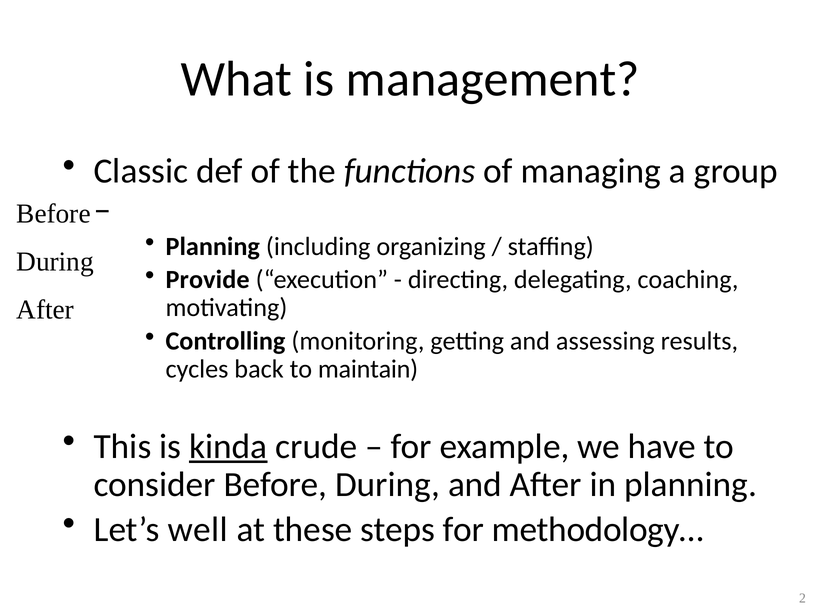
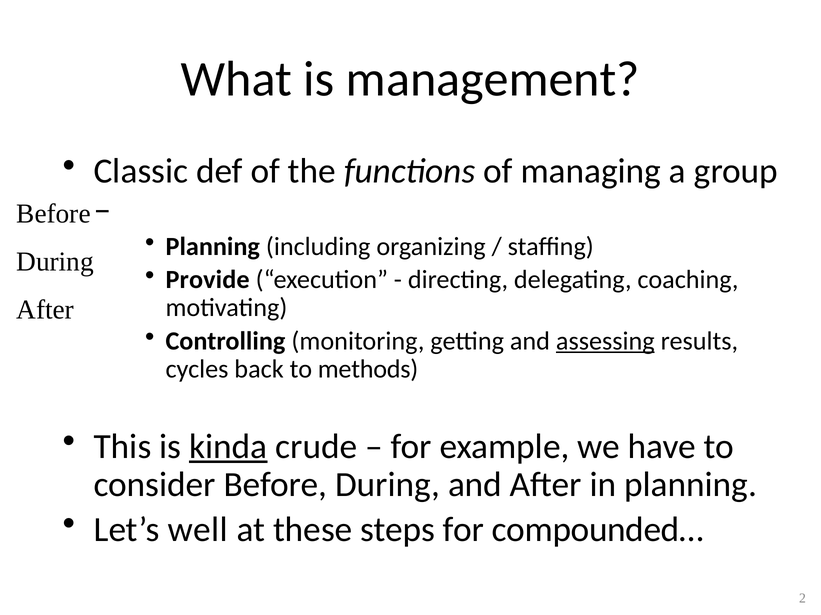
assessing underline: none -> present (605, 341)
maintain: maintain -> methods (368, 370)
methodology…: methodology… -> compounded… (598, 530)
